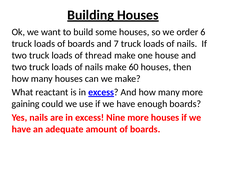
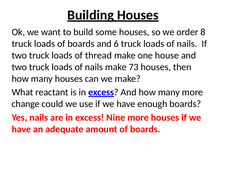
6: 6 -> 8 (203, 32)
7: 7 -> 6 (116, 44)
60: 60 -> 73 (134, 67)
gaining: gaining -> change (26, 104)
